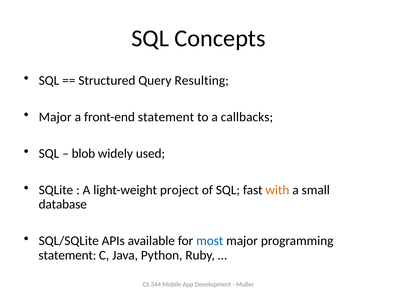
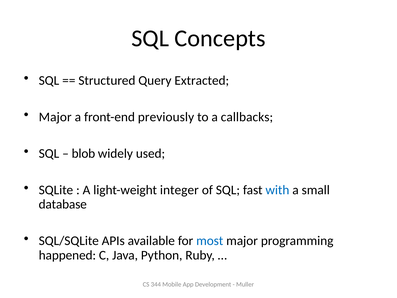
Resulting: Resulting -> Extracted (202, 80)
front-end statement: statement -> previously (166, 117)
project: project -> integer (179, 190)
with colour: orange -> blue (277, 190)
statement: statement -> happened (67, 255)
